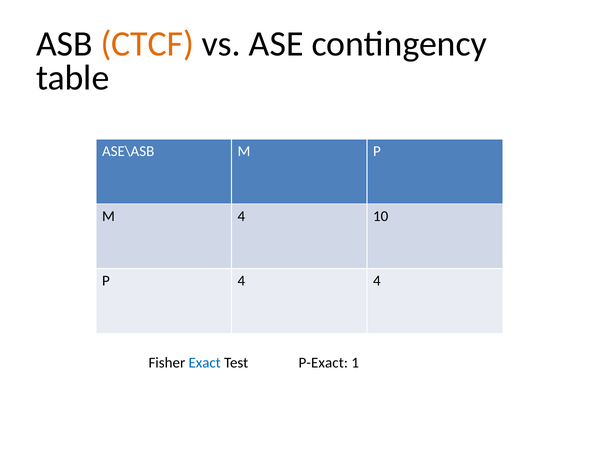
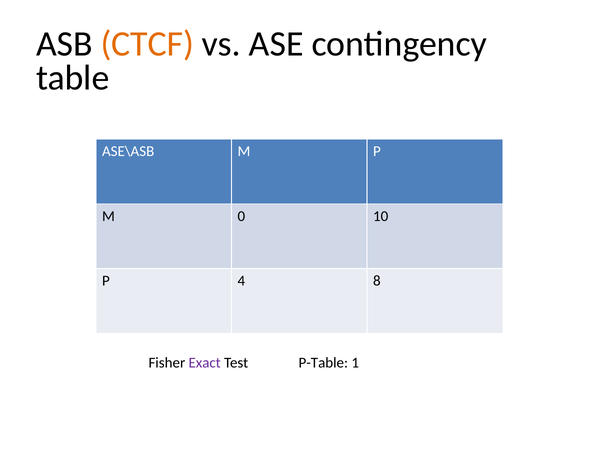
M 4: 4 -> 0 (241, 216)
4 4: 4 -> 8 (377, 281)
Exact colour: blue -> purple (205, 363)
P-Exact: P-Exact -> P-Table (323, 363)
